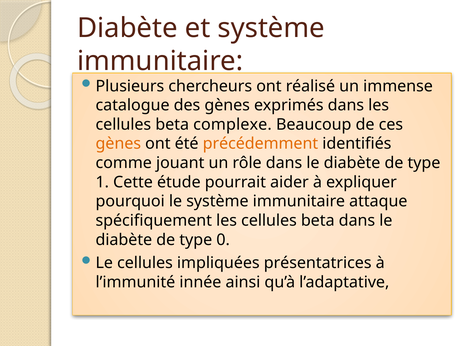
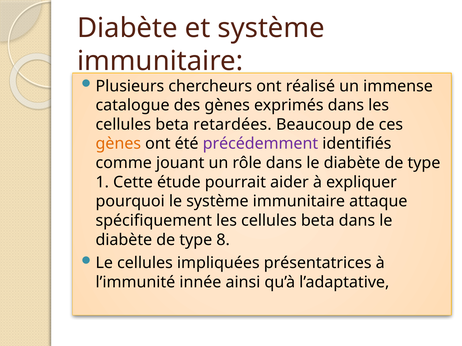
complexe: complexe -> retardées (232, 125)
précédemment colour: orange -> purple (260, 144)
0: 0 -> 8 (223, 240)
